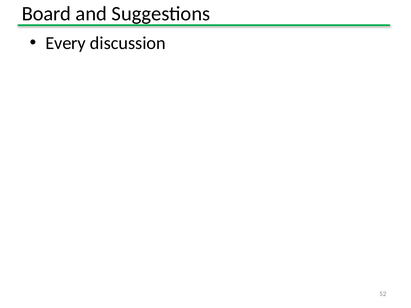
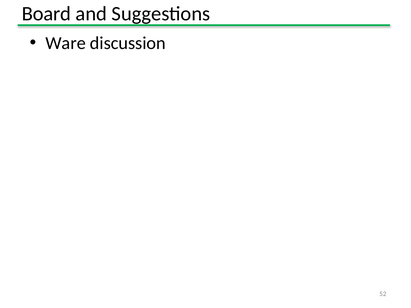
Every: Every -> Ware (66, 43)
